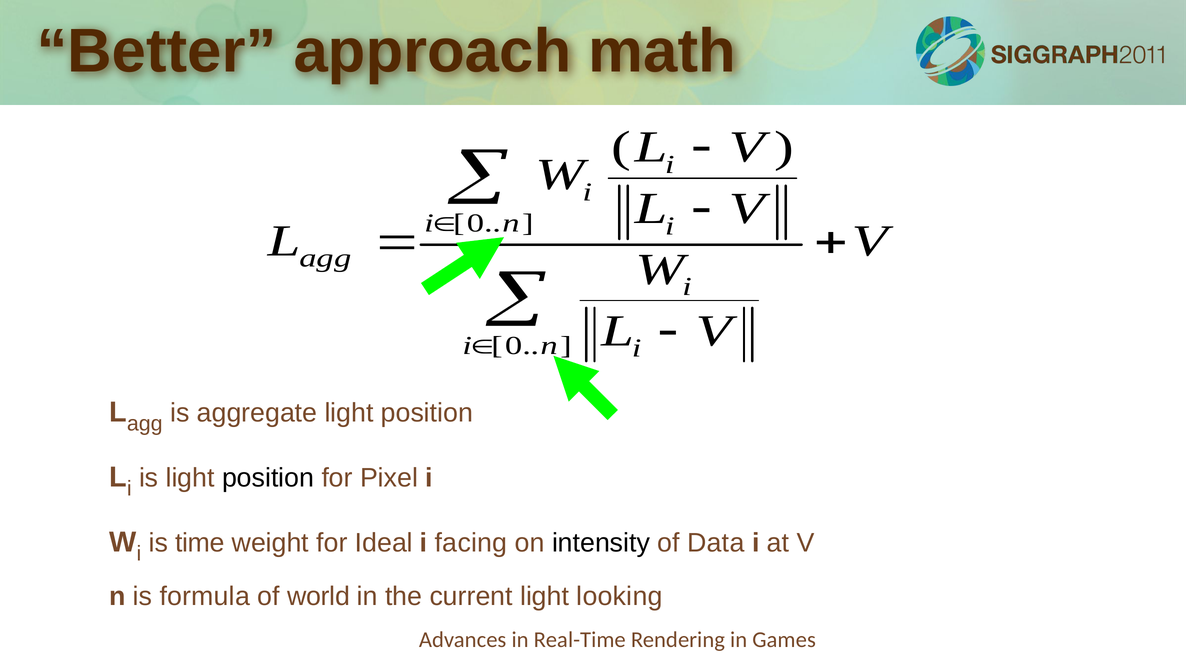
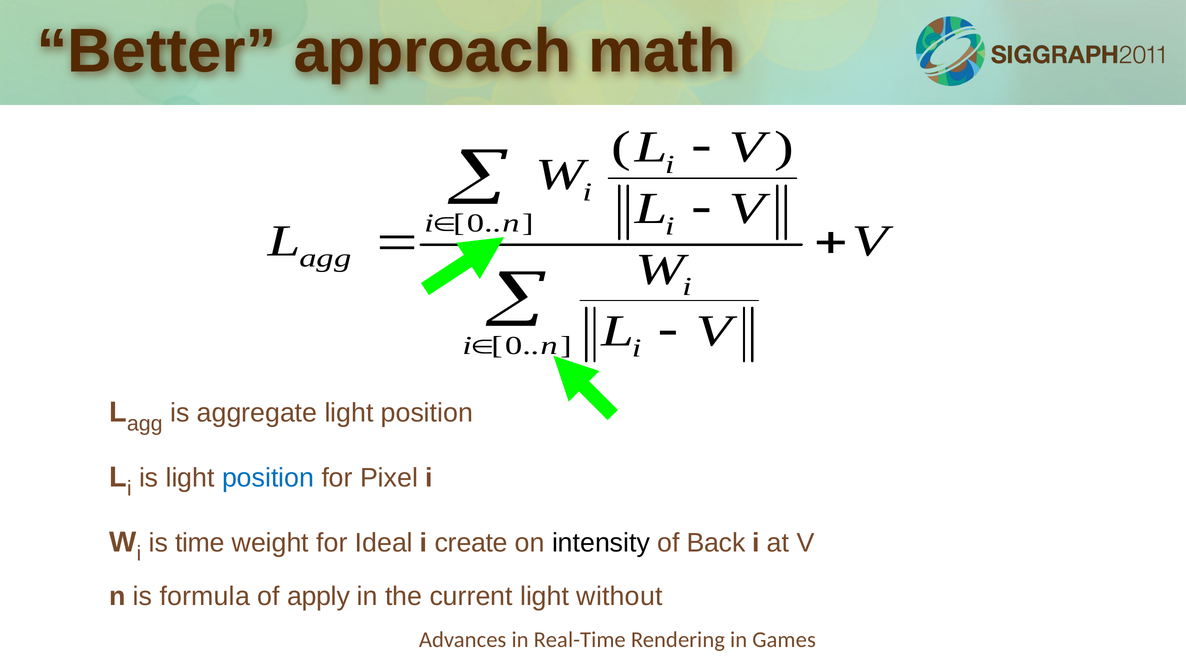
position colour: black -> blue (268, 478)
facing: facing -> create (471, 543)
Data: Data -> Back (716, 543)
world: world -> apply (318, 596)
looking: looking -> without (620, 596)
